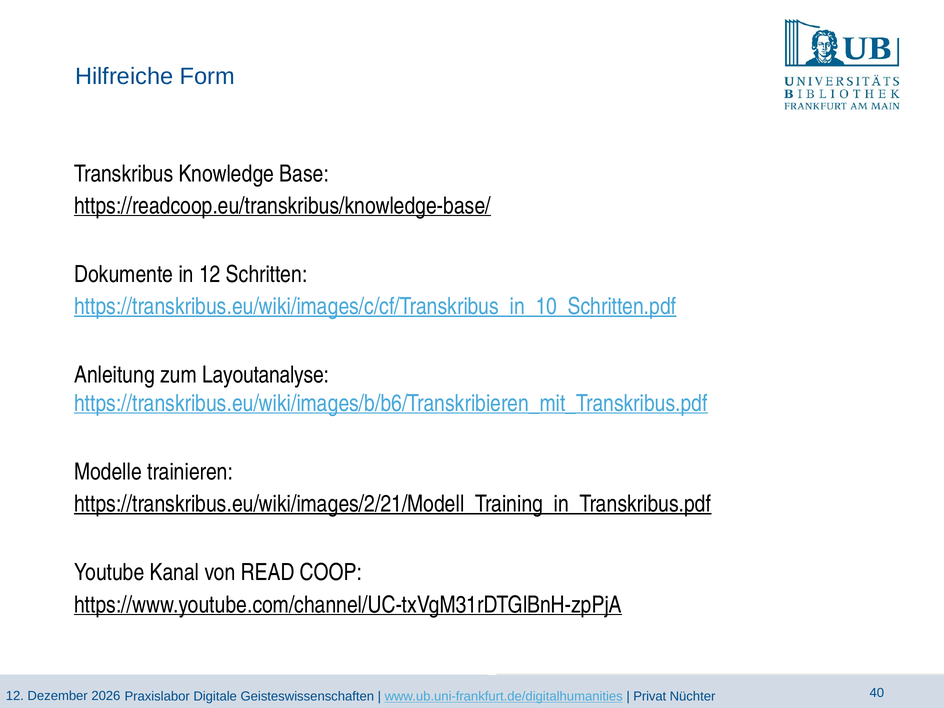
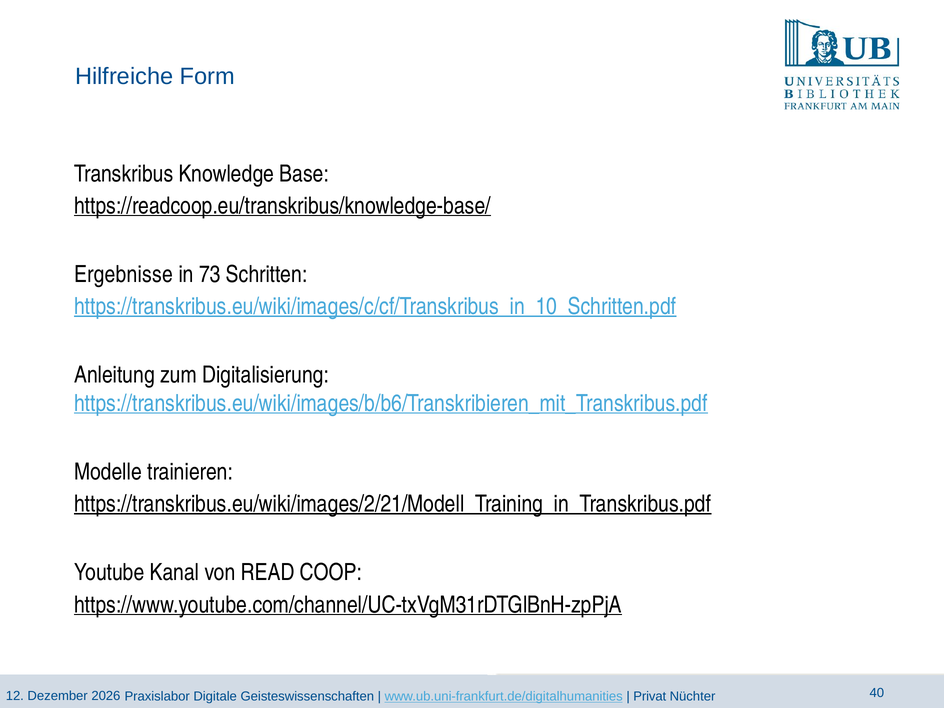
Dokumente: Dokumente -> Ergebnisse (124, 274)
in 12: 12 -> 73 (210, 274)
Layoutanalyse: Layoutanalyse -> Digitalisierung (266, 375)
